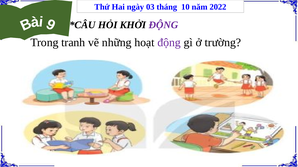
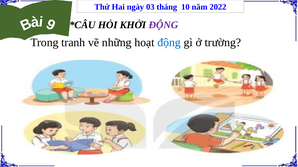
động colour: purple -> blue (169, 43)
